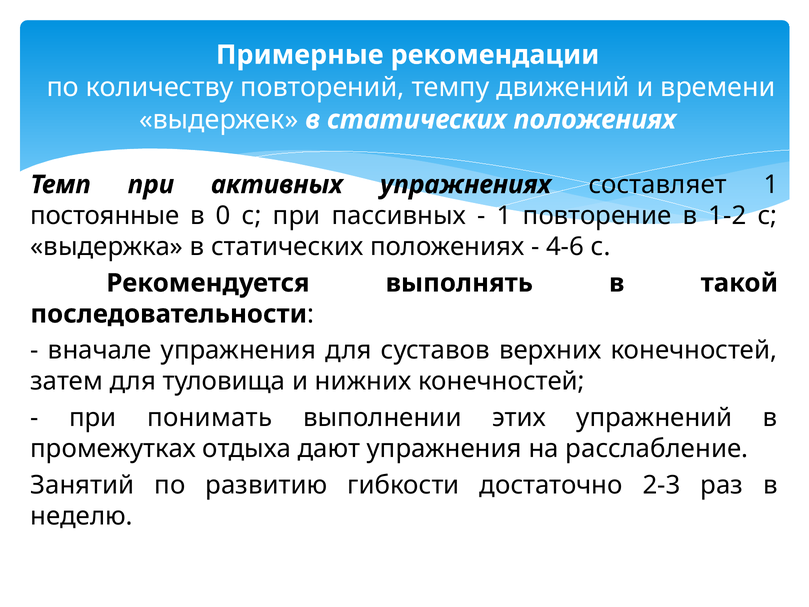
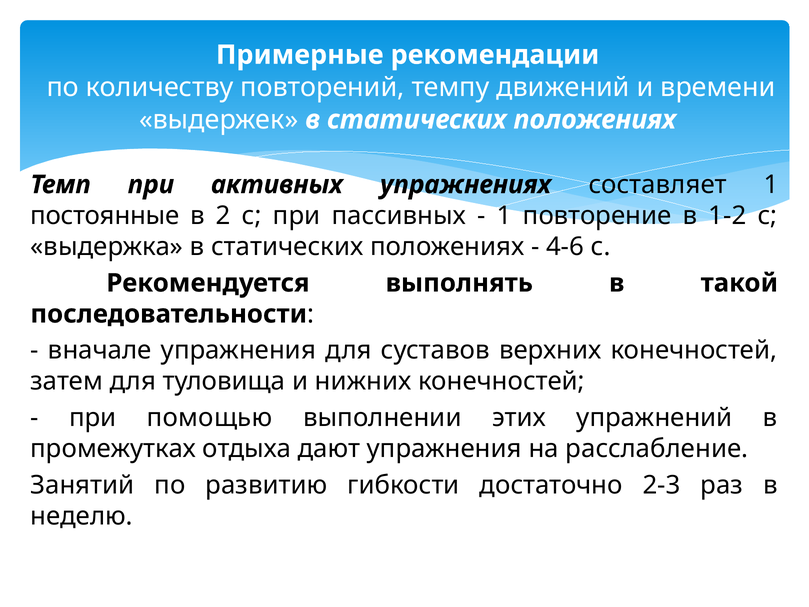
0: 0 -> 2 (223, 216)
понимать: понимать -> помощью (210, 418)
